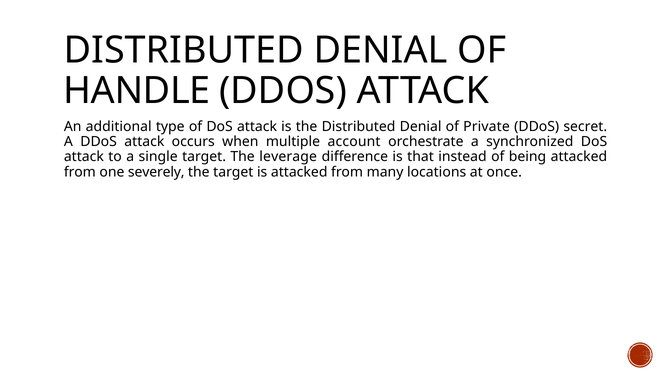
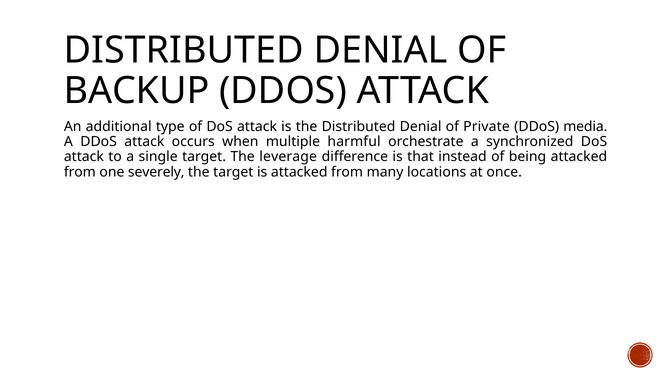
HANDLE: HANDLE -> BACKUP (137, 91)
secret: secret -> media (585, 127)
account: account -> harmful (354, 142)
